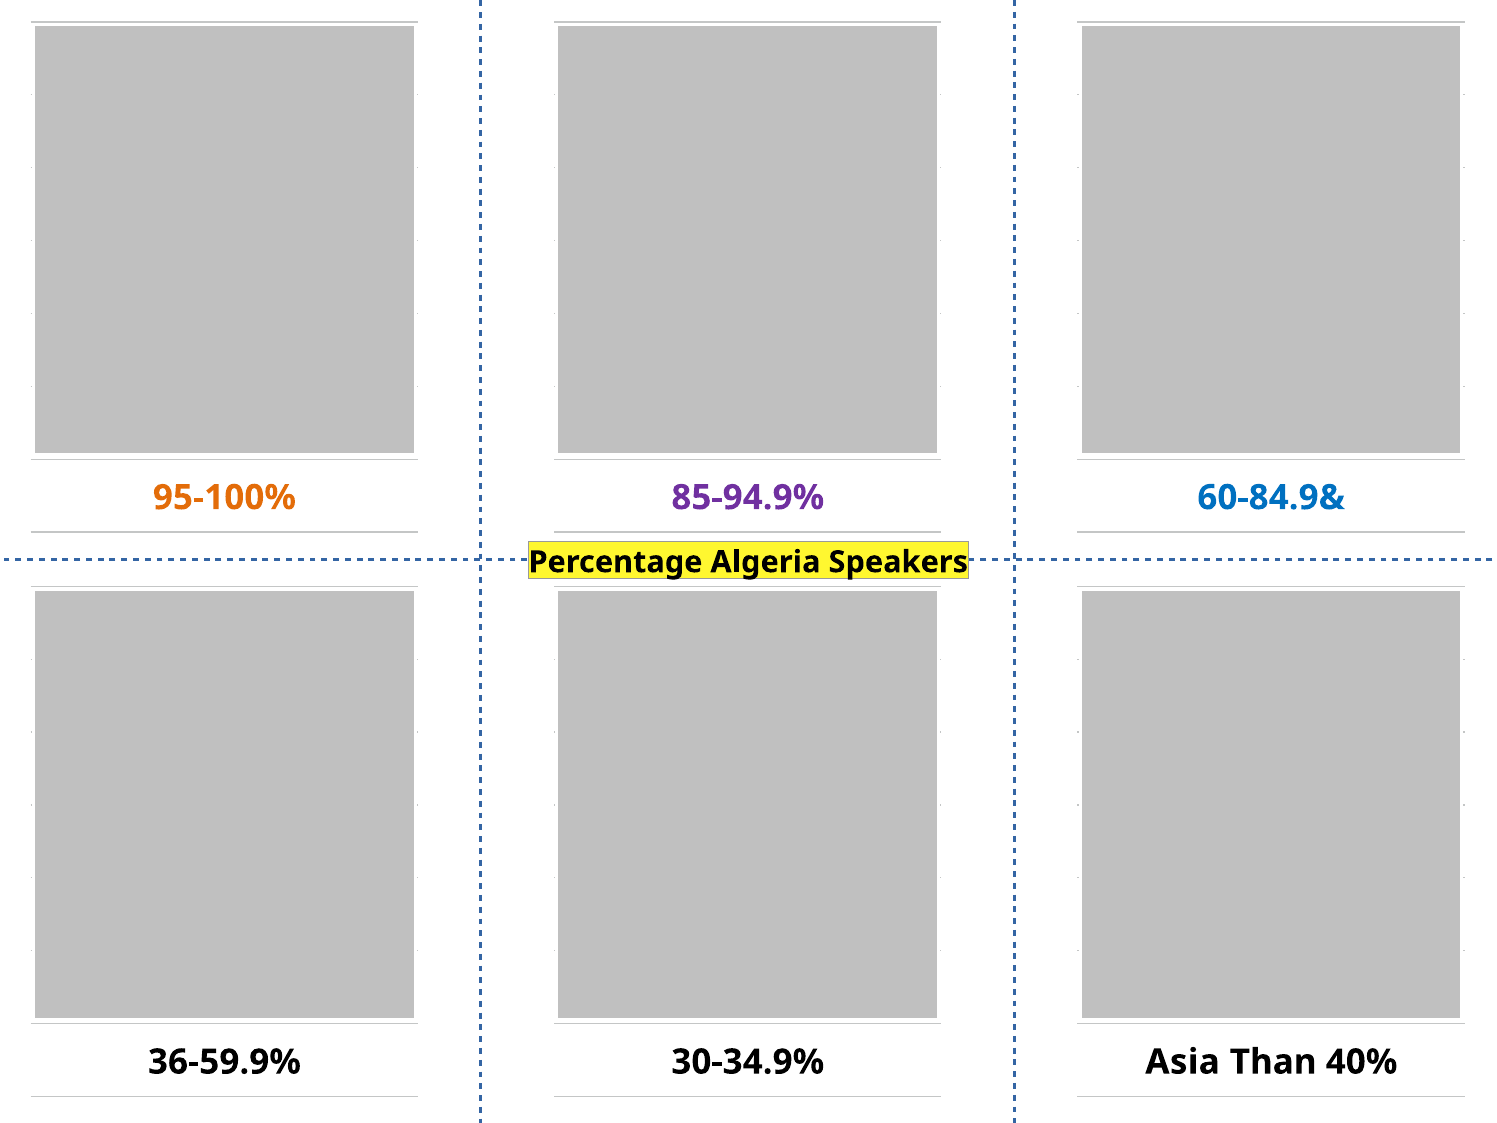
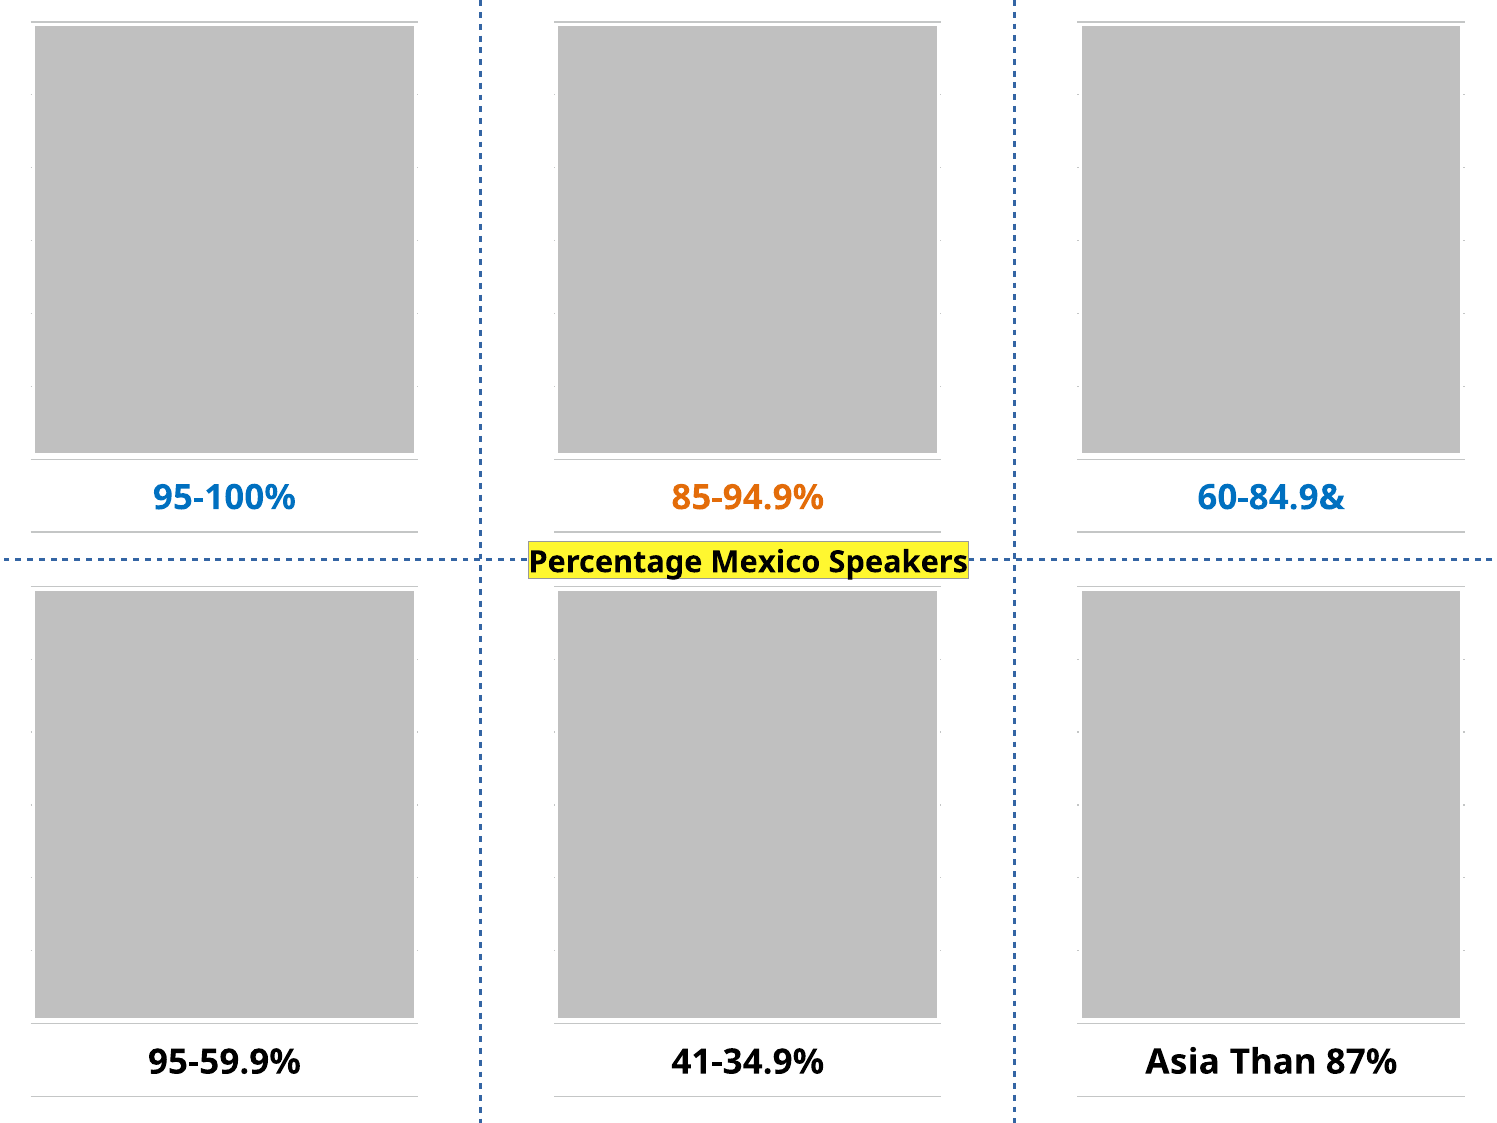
95-100% colour: orange -> blue (224, 497)
85-94.9% colour: purple -> orange (748, 497)
Percentage Algeria: Algeria -> Mexico (765, 562)
36-59.9%: 36-59.9% -> 95-59.9% (224, 1062)
30-34.9%: 30-34.9% -> 41-34.9% (748, 1062)
40%: 40% -> 87% (1362, 1062)
